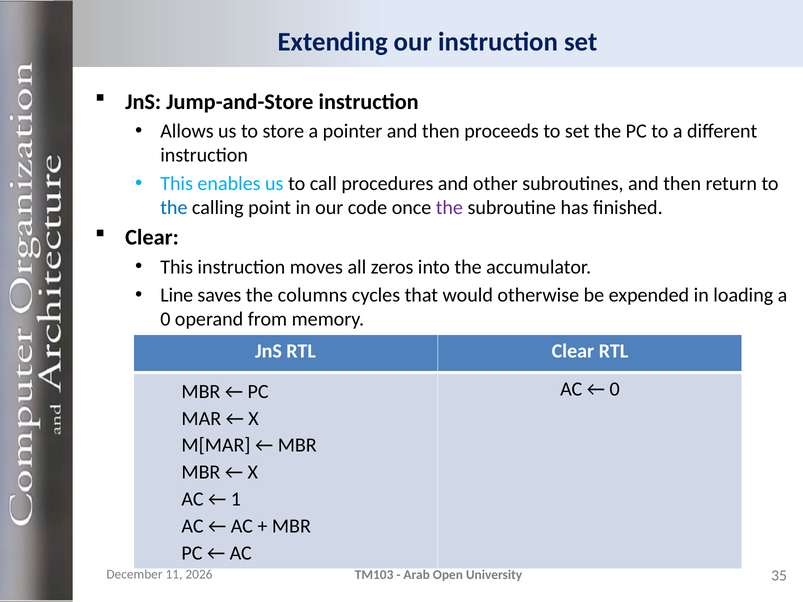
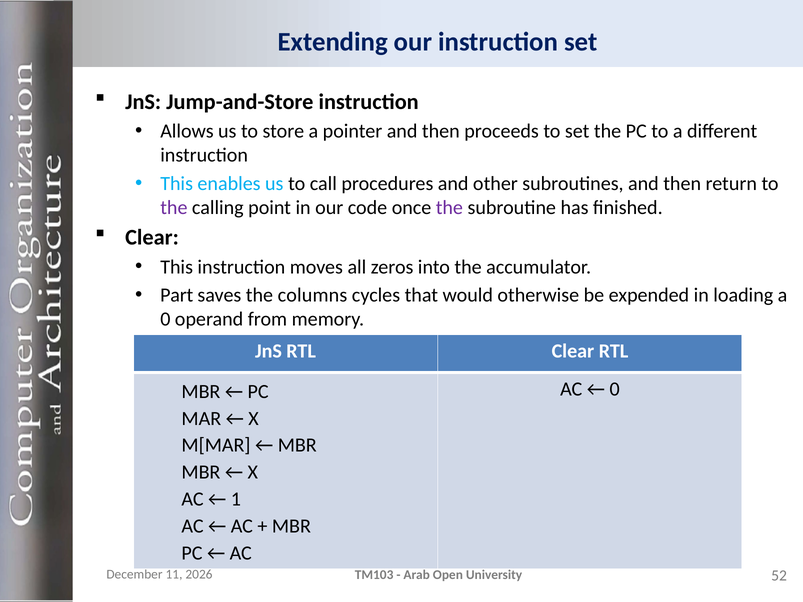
the colour: blue -> purple (174, 208)
Line: Line -> Part (177, 295)
35: 35 -> 52 (779, 576)
